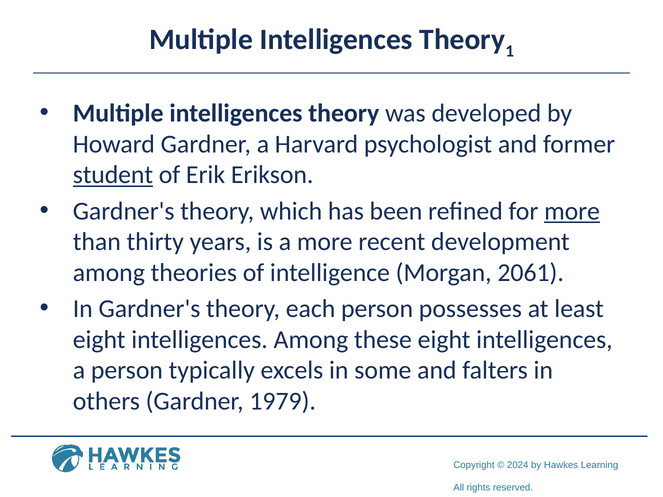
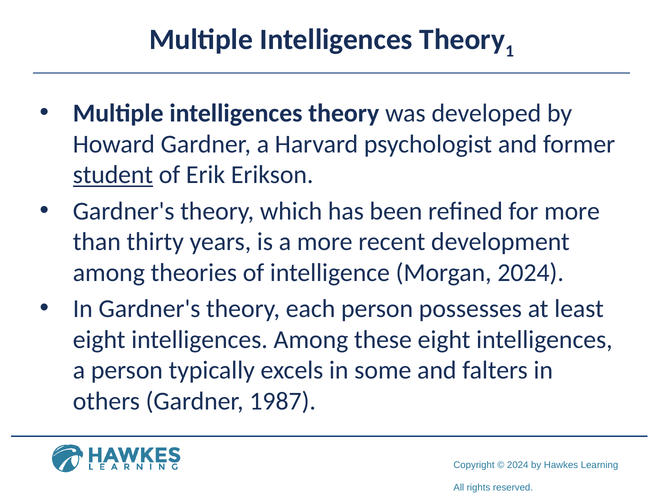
more underline: present -> none (572, 211)
Morgan 2061: 2061 -> 2024 (531, 273)
1979: 1979 -> 1987 (283, 402)
